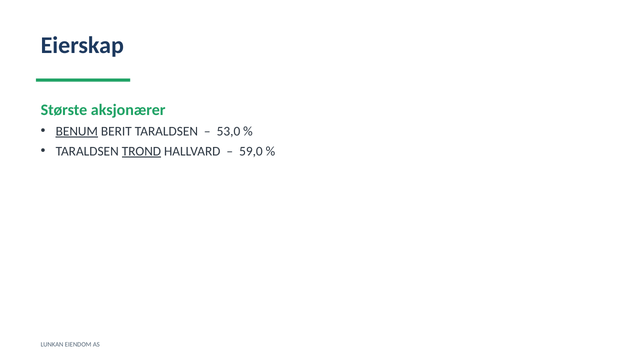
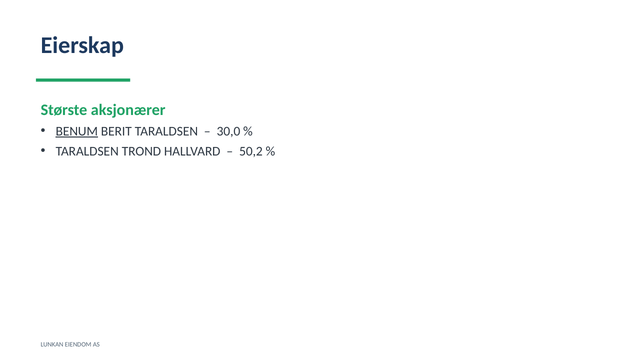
53,0: 53,0 -> 30,0 (228, 131)
TROND underline: present -> none (141, 151)
59,0: 59,0 -> 50,2 (251, 151)
